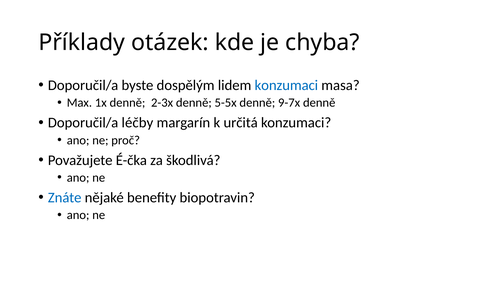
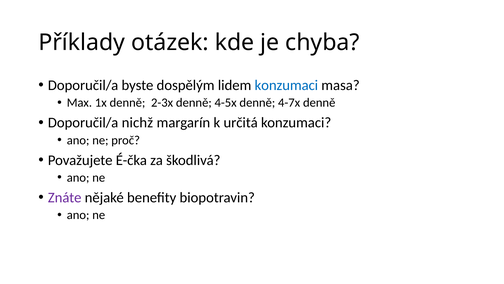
5-5x: 5-5x -> 4-5x (226, 103)
9-7x: 9-7x -> 4-7x (289, 103)
léčby: léčby -> nichž (137, 123)
Znáte colour: blue -> purple (65, 197)
